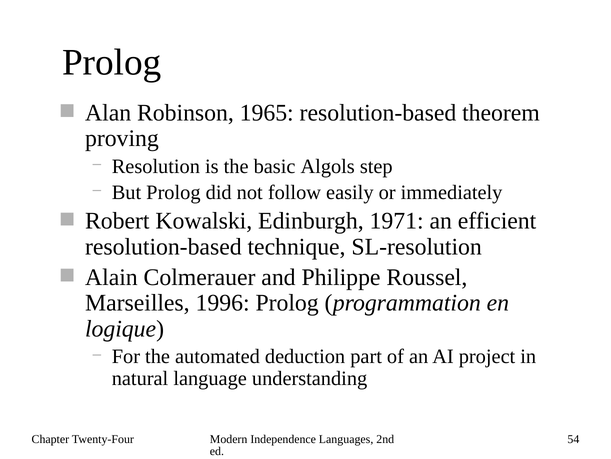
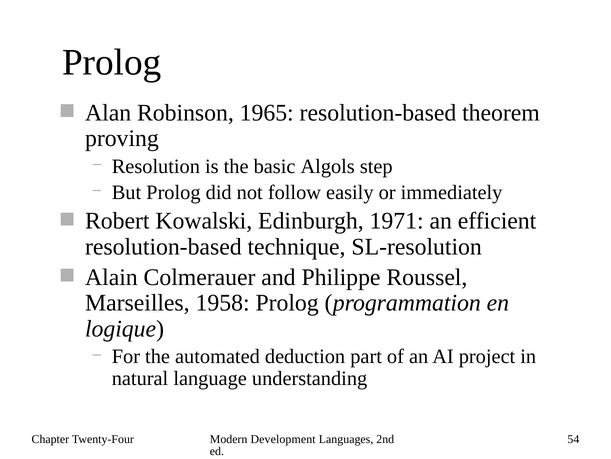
1996: 1996 -> 1958 (223, 302)
Independence: Independence -> Development (283, 439)
